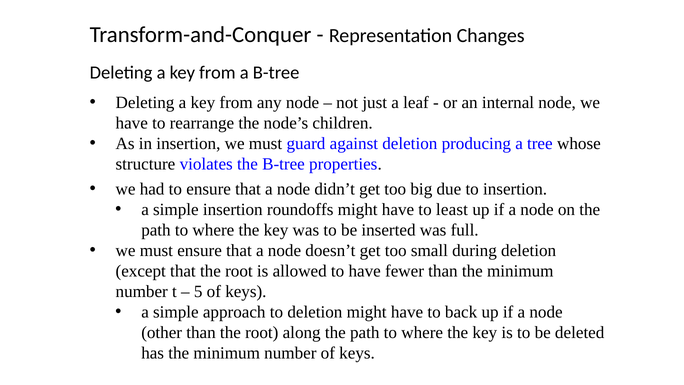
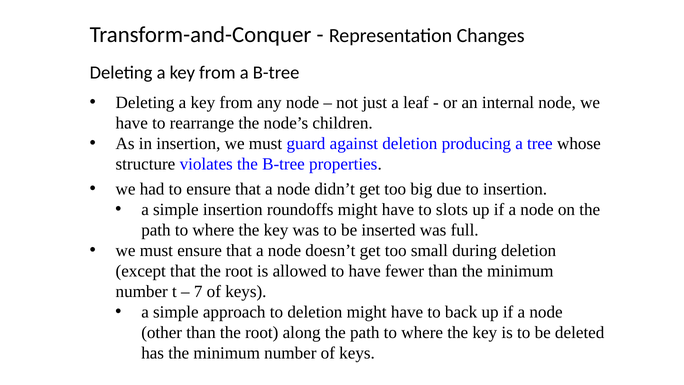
least: least -> slots (452, 209)
5: 5 -> 7 (198, 291)
